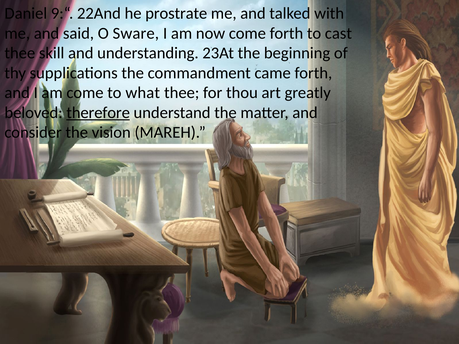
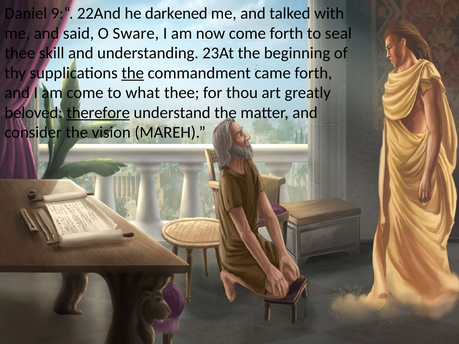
prostrate: prostrate -> darkened (176, 13)
cast: cast -> seal (338, 33)
the underline: none -> present (133, 73)
